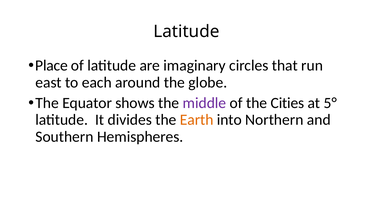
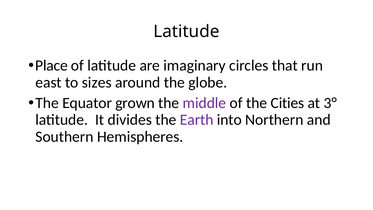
each: each -> sizes (97, 82)
shows: shows -> grown (135, 103)
5°: 5° -> 3° (330, 103)
Earth colour: orange -> purple (197, 120)
